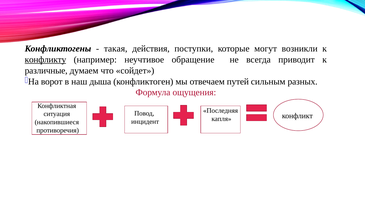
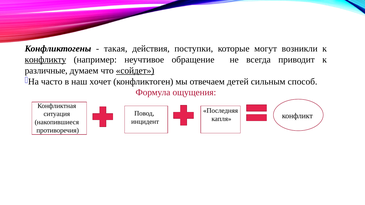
сойдет underline: none -> present (135, 71)
ворот: ворот -> часто (52, 82)
дыша: дыша -> хочет (100, 82)
путей: путей -> детей (238, 82)
разных: разных -> способ (303, 82)
